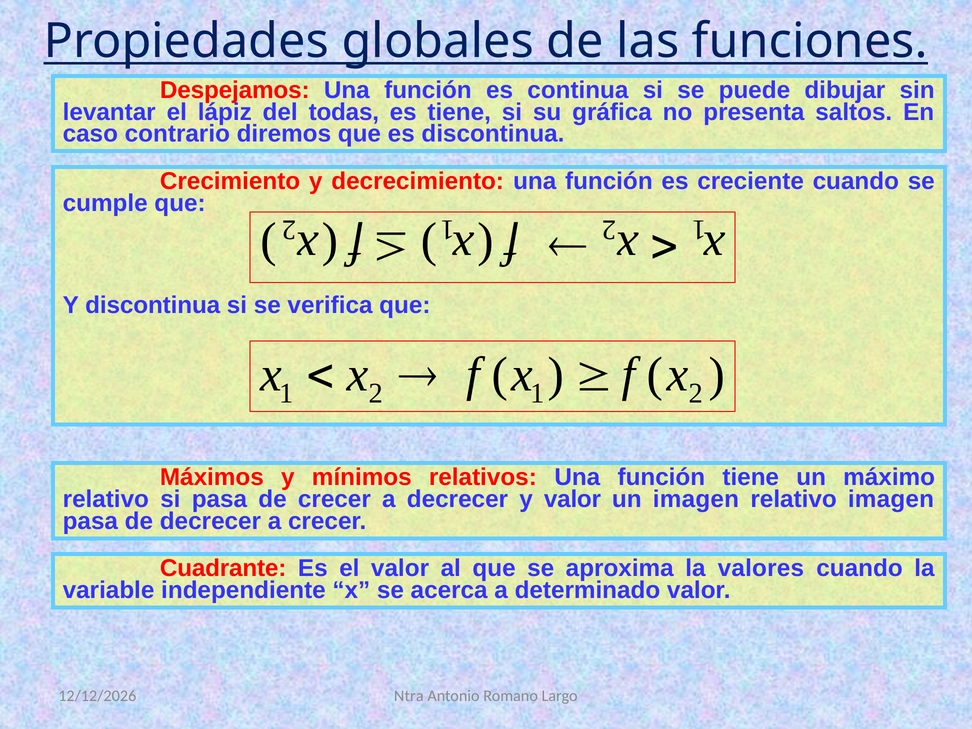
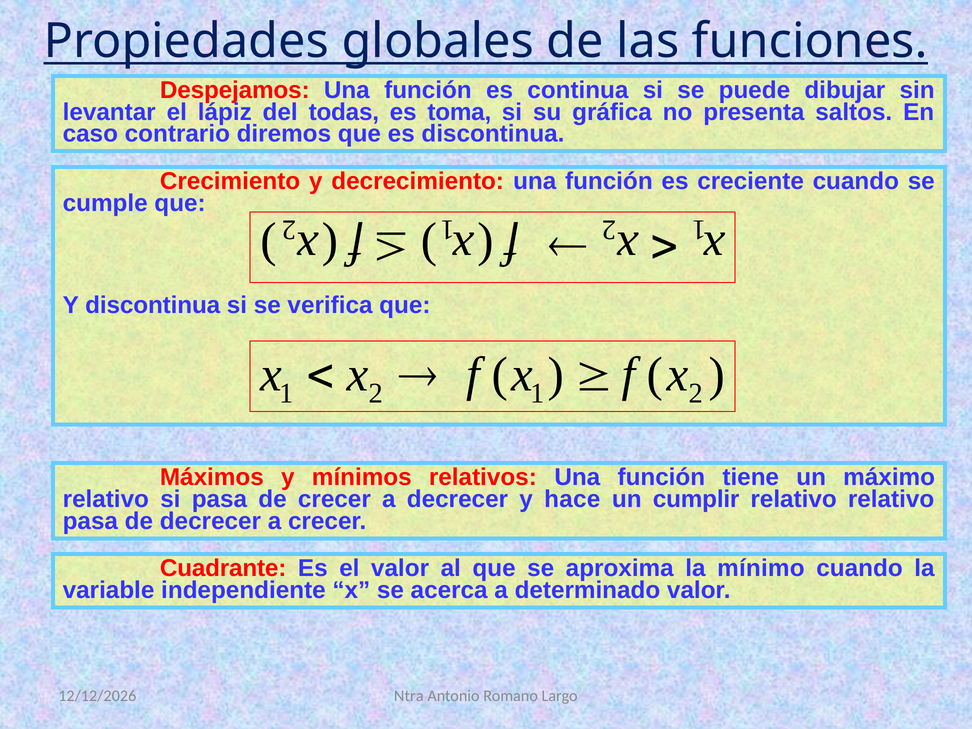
es tiene: tiene -> toma (459, 112)
y valor: valor -> hace (572, 499)
un imagen: imagen -> cumplir (696, 499)
relativo imagen: imagen -> relativo (891, 499)
valores: valores -> mínimo (761, 568)
